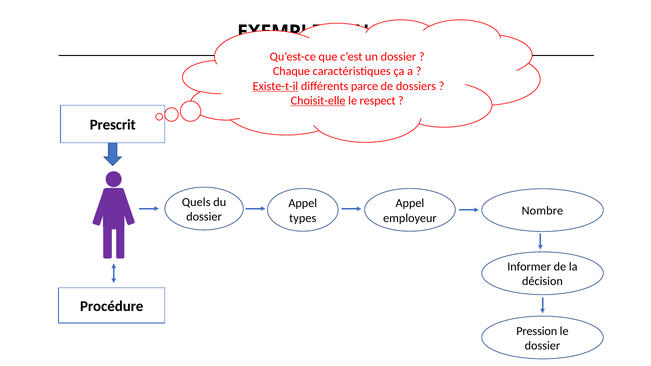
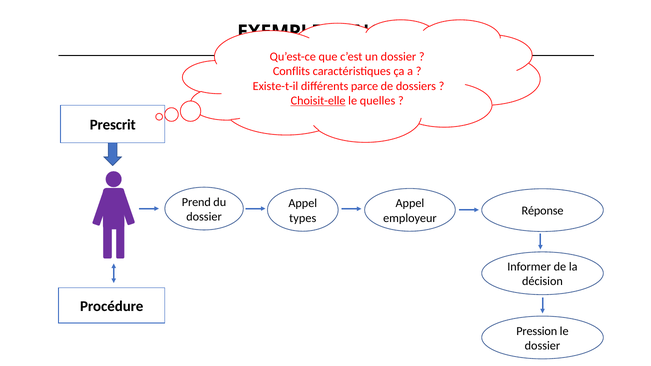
Chaque: Chaque -> Conflits (291, 71)
Existe-t-il underline: present -> none (275, 86)
respect: respect -> quelles (378, 101)
Quels: Quels -> Prend (196, 202)
Nombre: Nombre -> Réponse (543, 211)
